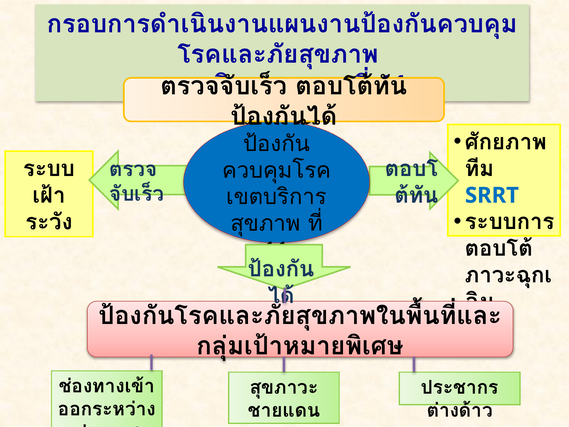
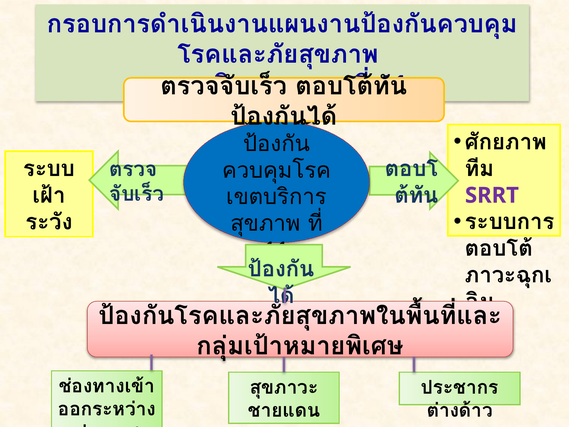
SRRT colour: blue -> purple (492, 195)
